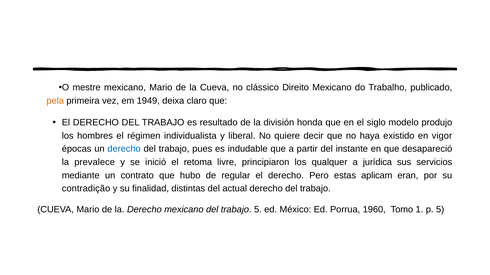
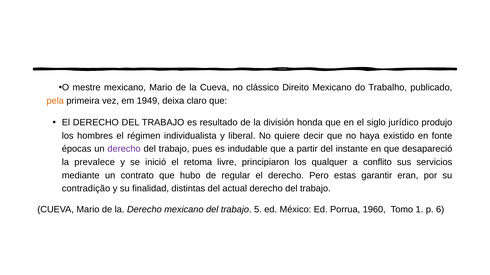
modelo: modelo -> jurídico (404, 123)
vigor: vigor -> fonte (442, 136)
derecho colour: blue -> purple (124, 149)
jurídica: jurídica -> conflito (377, 163)
aplicam: aplicam -> garantir (377, 176)
p 5: 5 -> 6 (440, 210)
